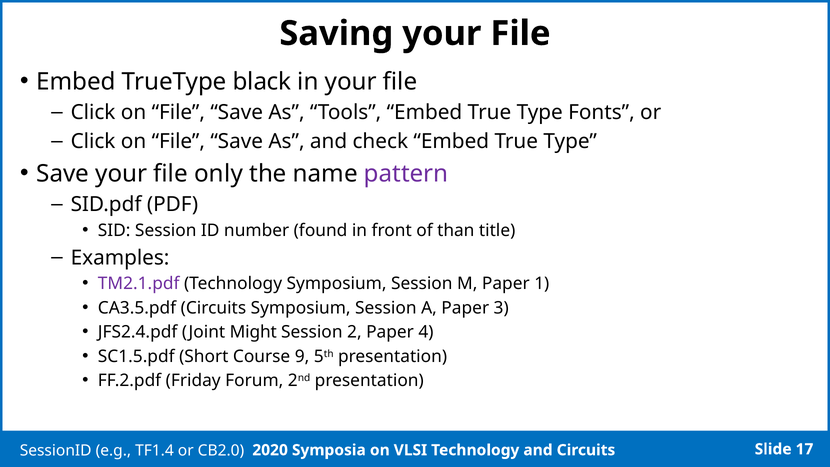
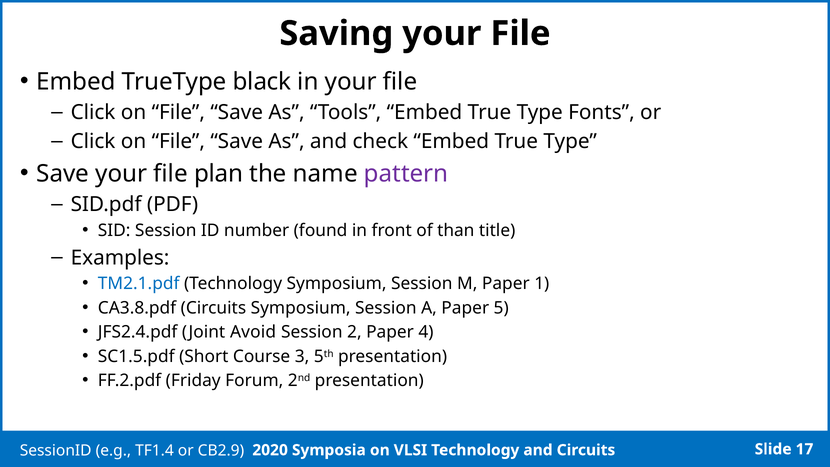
only: only -> plan (219, 173)
TM2.1.pdf colour: purple -> blue (139, 284)
CA3.5.pdf: CA3.5.pdf -> CA3.8.pdf (137, 308)
3: 3 -> 5 (501, 308)
Might: Might -> Avoid (253, 332)
9: 9 -> 3 (302, 356)
CB2.0: CB2.0 -> CB2.9 (221, 450)
